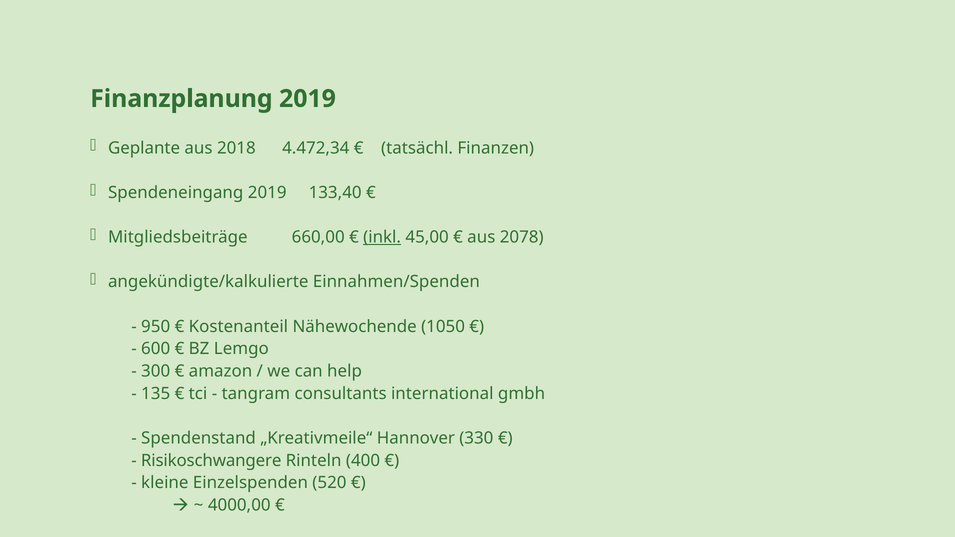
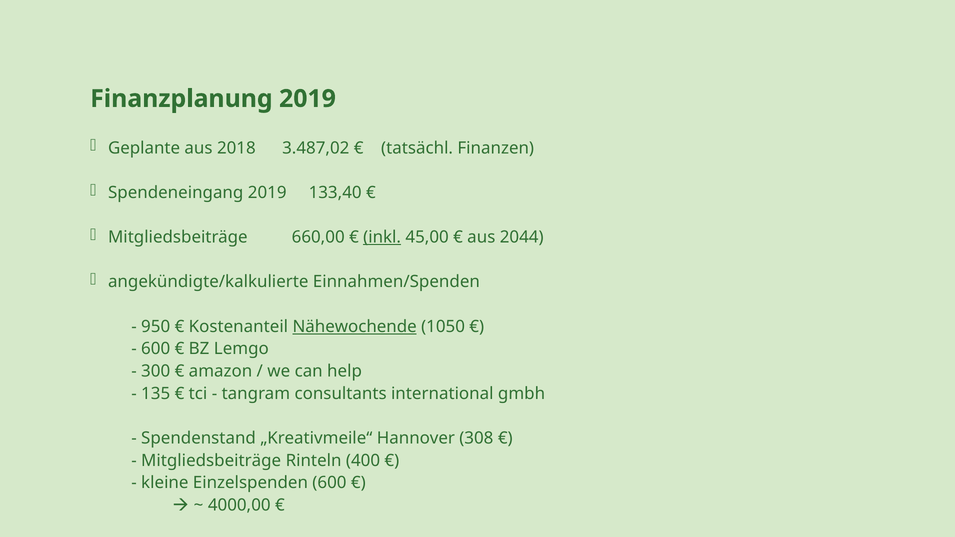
4.472,34: 4.472,34 -> 3.487,02 (316, 148)
2078: 2078 -> 2044 (522, 237)
Nähewochende underline: none -> present (355, 327)
330: 330 -> 308 (476, 438)
Risikoschwangere: Risikoschwangere -> Mitgliedsbeiträge (211, 461)
Einzelspenden 520: 520 -> 600 (329, 483)
